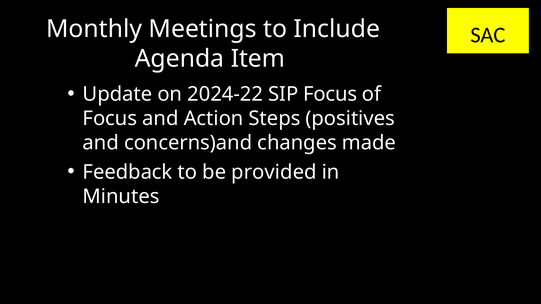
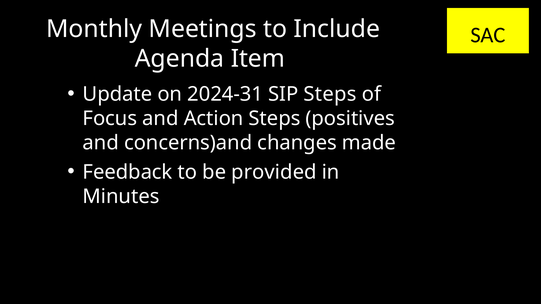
2024-22: 2024-22 -> 2024-31 (225, 94)
SIP Focus: Focus -> Steps (330, 94)
